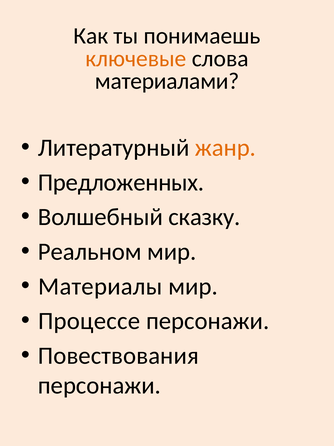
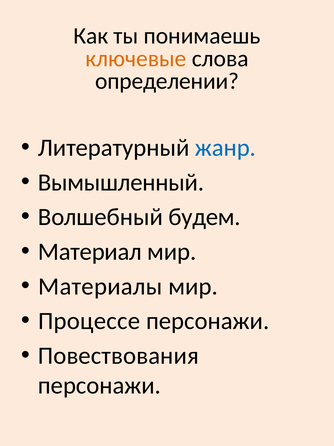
материалами: материалами -> определении (167, 81)
жанр colour: orange -> blue (225, 148)
Предложенных: Предложенных -> Вымышленный (121, 182)
сказку: сказку -> будем (204, 217)
Реальном: Реальном -> Материал (90, 251)
